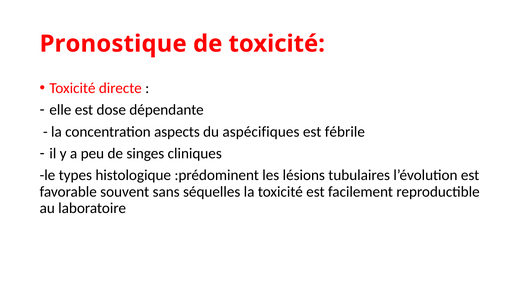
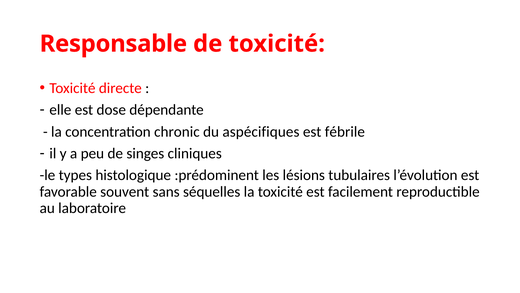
Pronostique: Pronostique -> Responsable (113, 44)
aspects: aspects -> chronic (177, 131)
